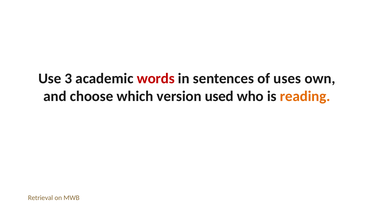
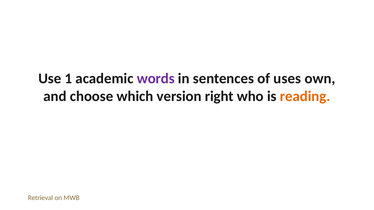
3: 3 -> 1 (68, 79)
words colour: red -> purple (156, 79)
used: used -> right (219, 96)
